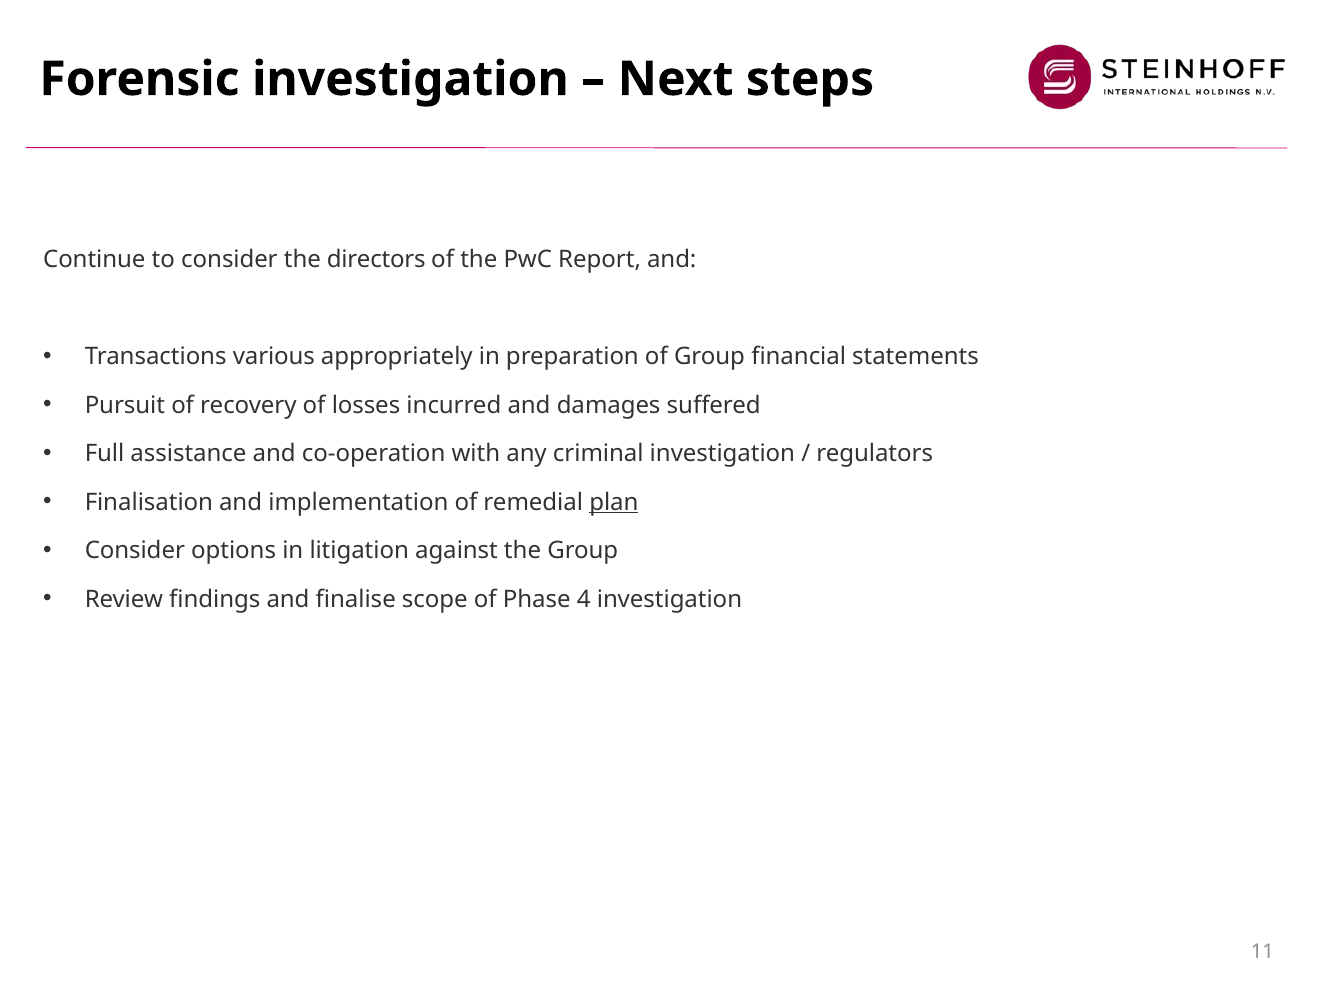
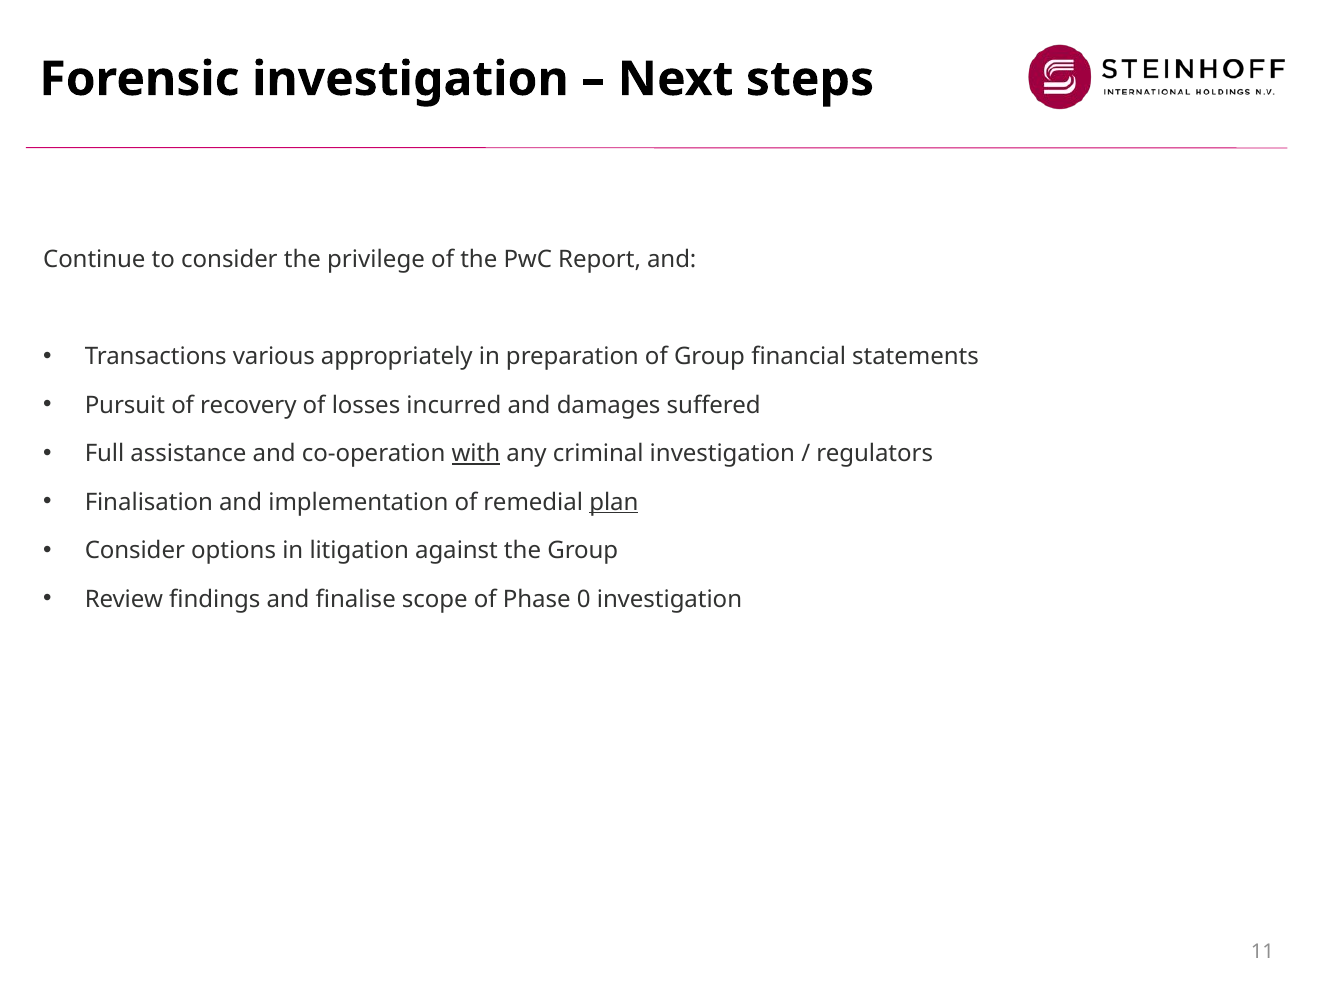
directors: directors -> privilege (376, 259)
with underline: none -> present (476, 453)
4: 4 -> 0 (584, 599)
